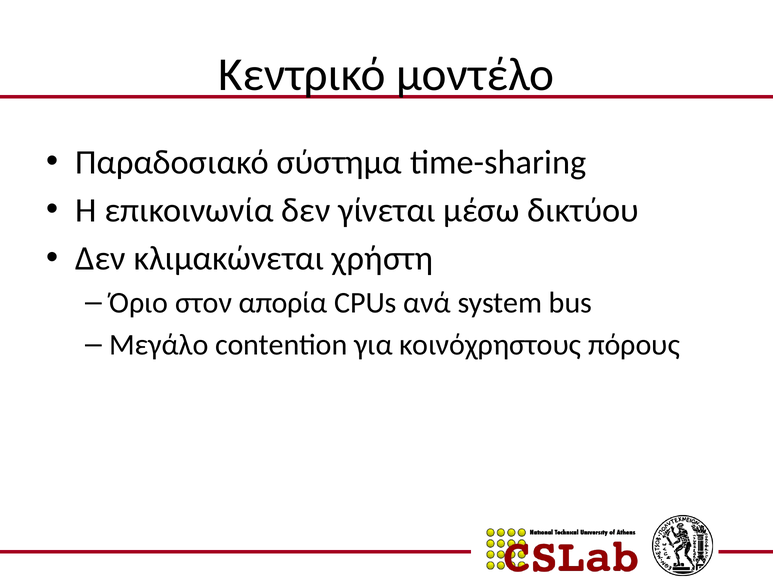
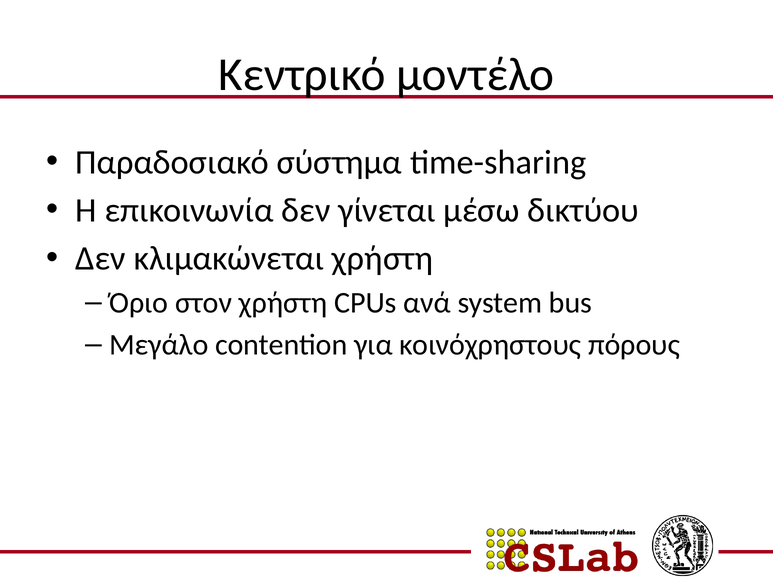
στον απορία: απορία -> χρήστη (283, 303)
